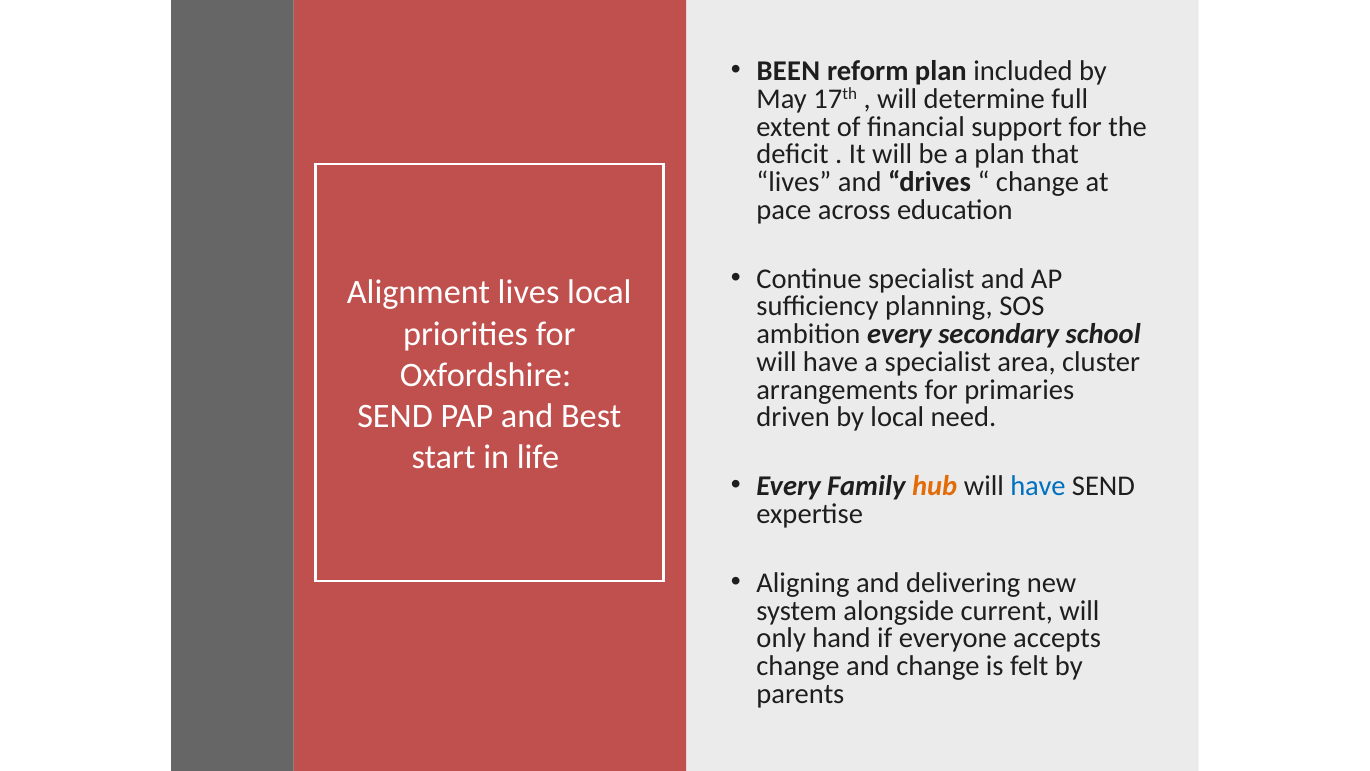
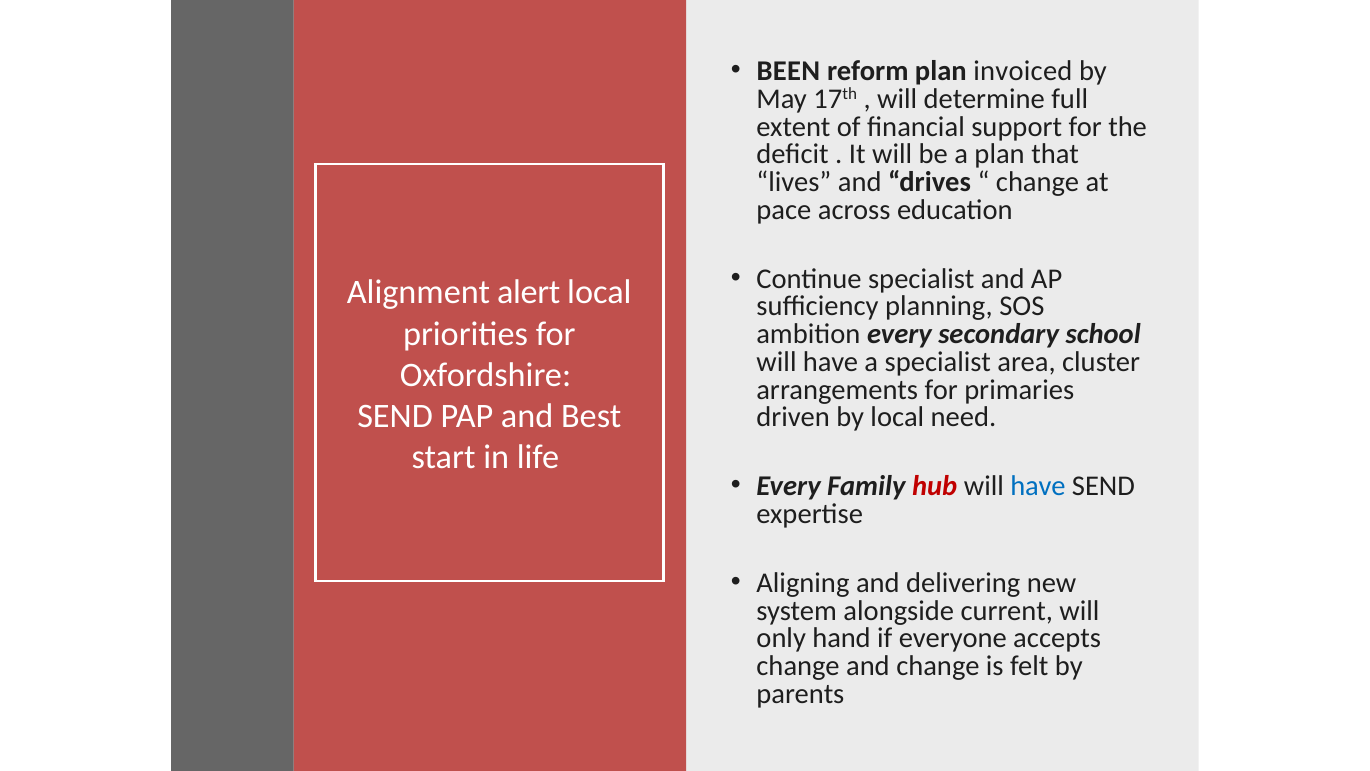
included: included -> invoiced (1023, 71)
Alignment lives: lives -> alert (529, 293)
hub colour: orange -> red (935, 486)
